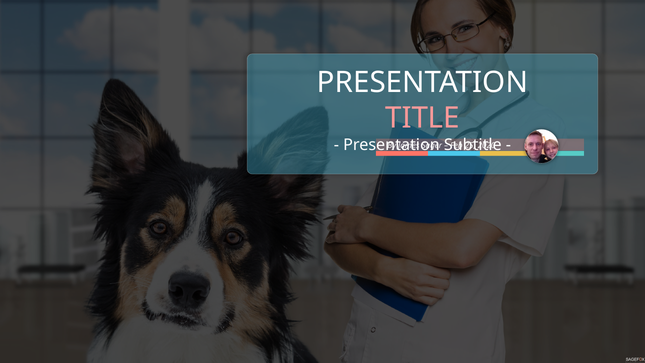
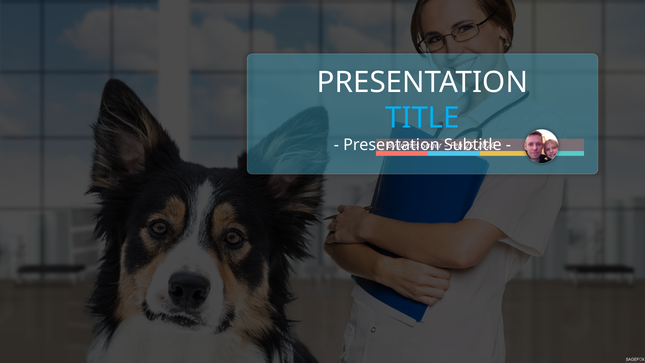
TITLE colour: pink -> light blue (422, 118)
